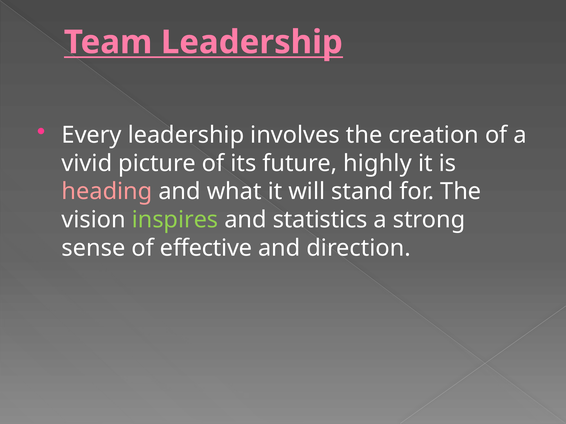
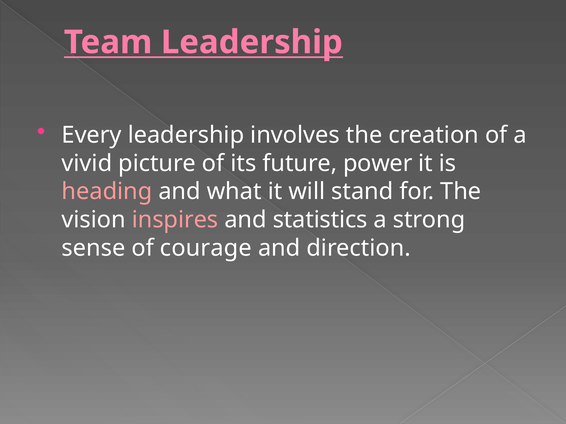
highly: highly -> power (378, 163)
inspires colour: light green -> pink (175, 220)
effective: effective -> courage (206, 248)
